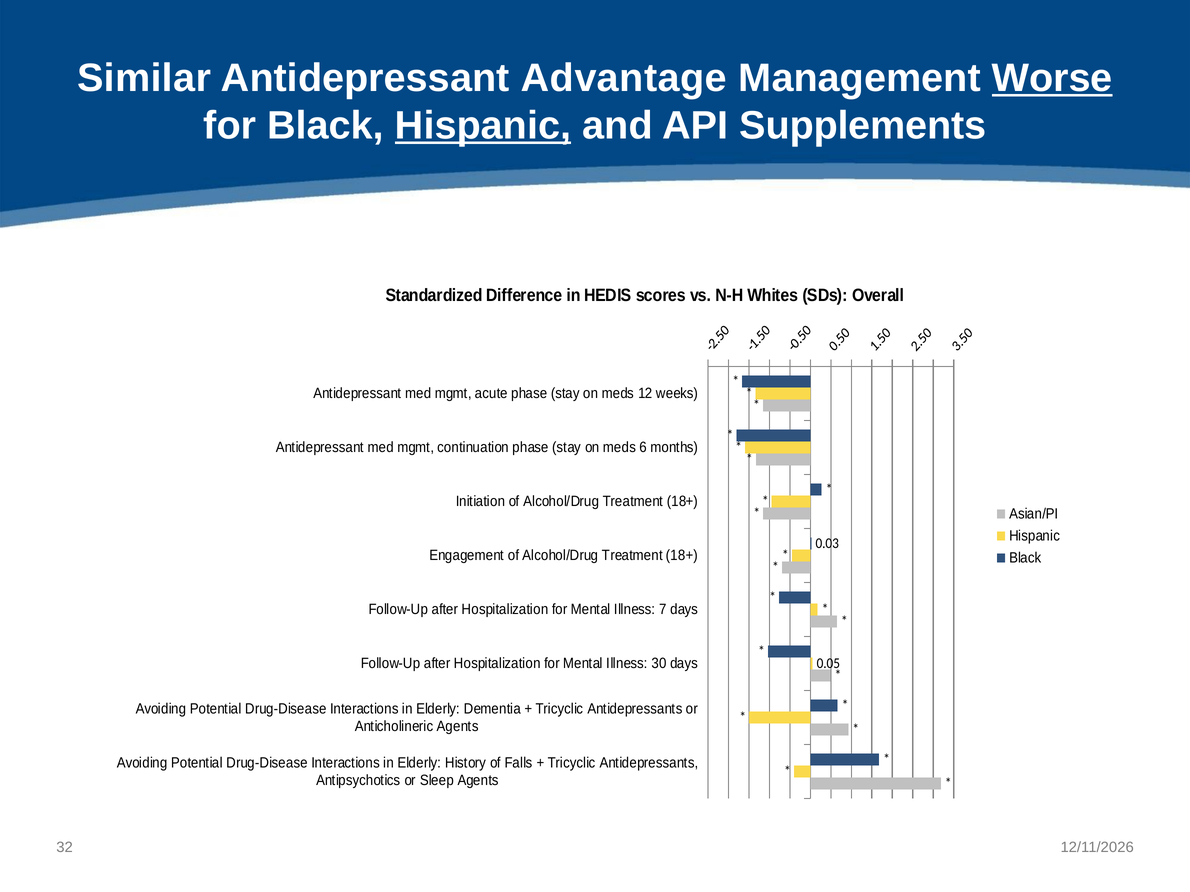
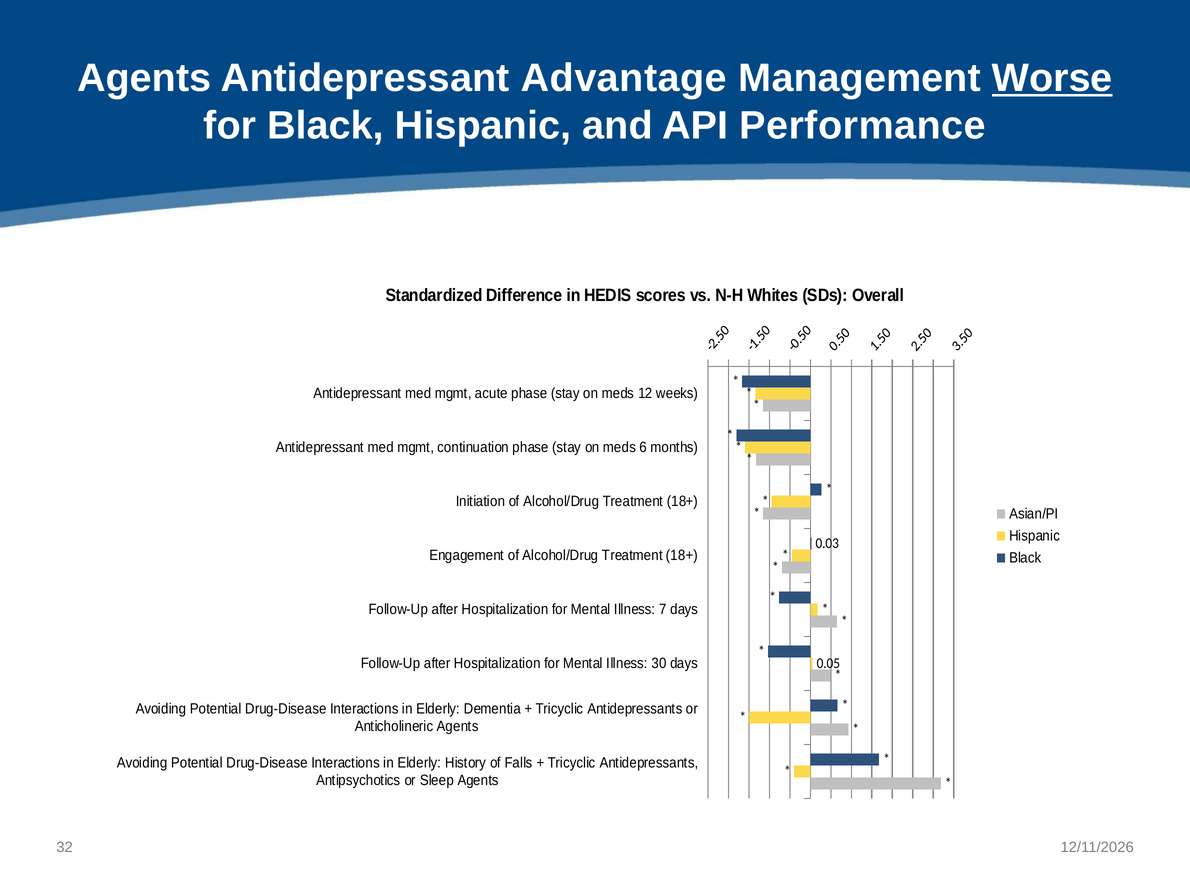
Similar: Similar -> Agents (144, 78)
Hispanic underline: present -> none (483, 126)
Supplements: Supplements -> Performance (863, 126)
